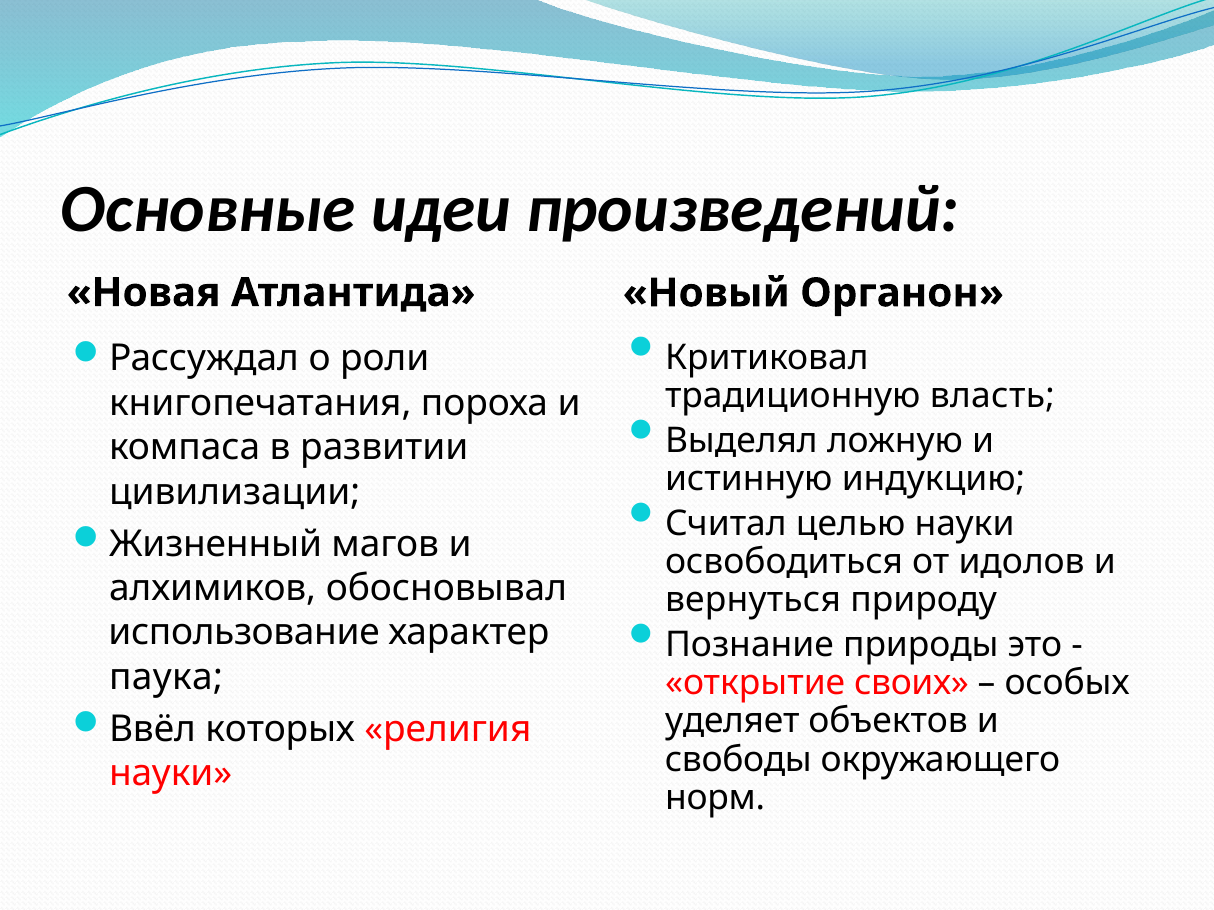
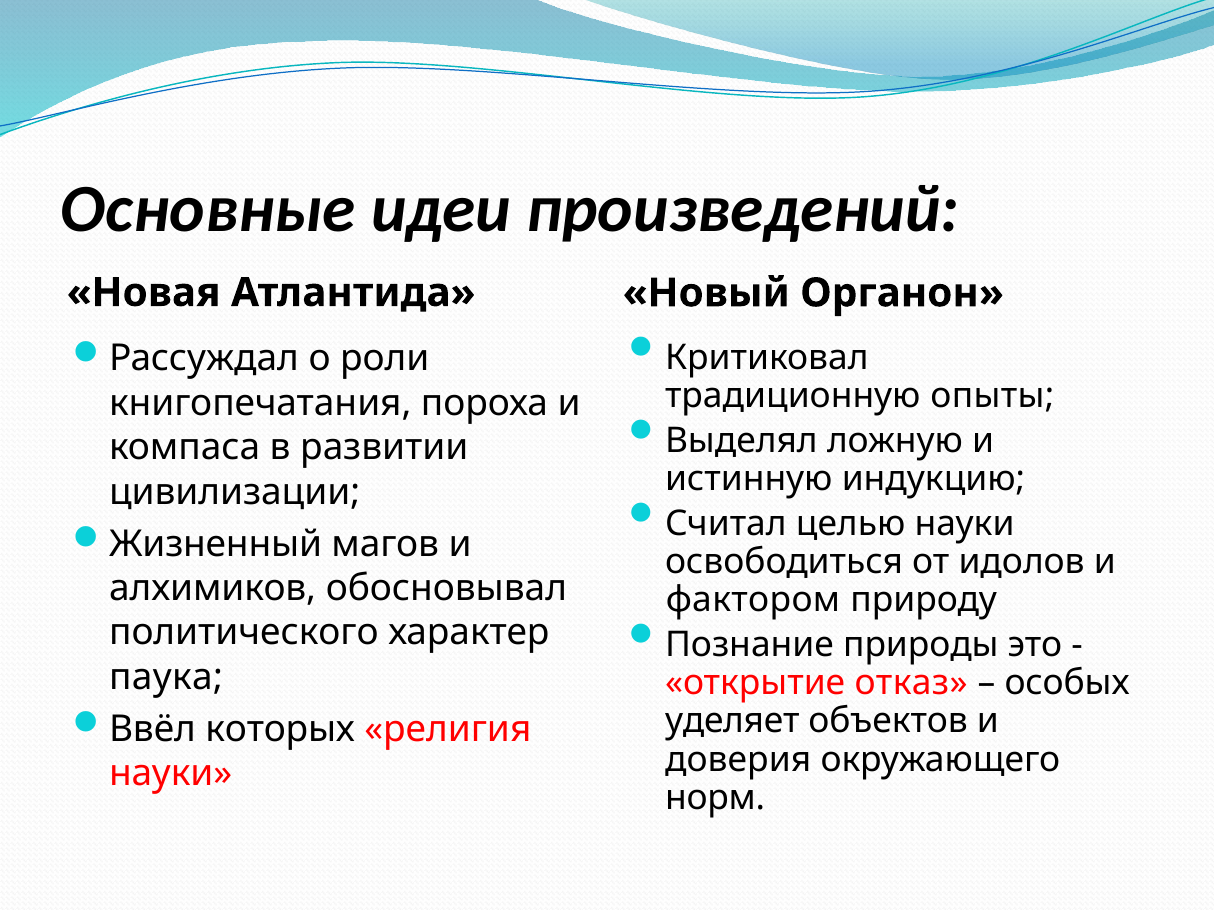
власть: власть -> опыты (992, 396)
вернуться: вернуться -> фактором (753, 600)
использование: использование -> политического (244, 633)
своих: своих -> отказ (911, 683)
свободы: свободы -> доверия (738, 760)
